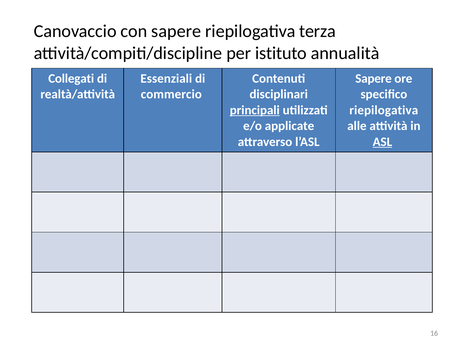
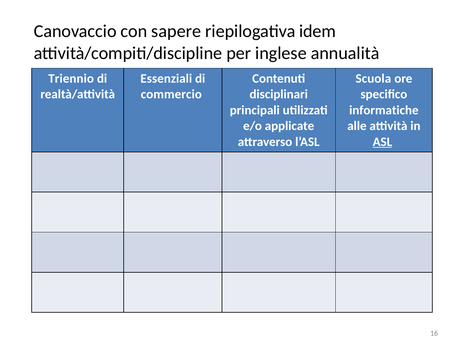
terza: terza -> idem (318, 31)
istituto: istituto -> inglese (281, 53)
Collegati: Collegati -> Triennio (71, 79)
Sapere: Sapere -> Scuola (373, 79)
principali underline: present -> none (255, 110)
riepilogativa: riepilogativa -> informatiche (384, 110)
